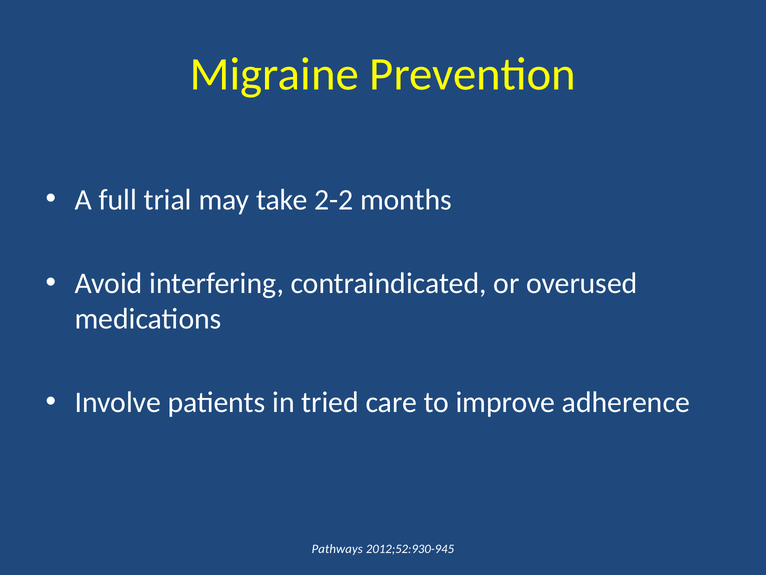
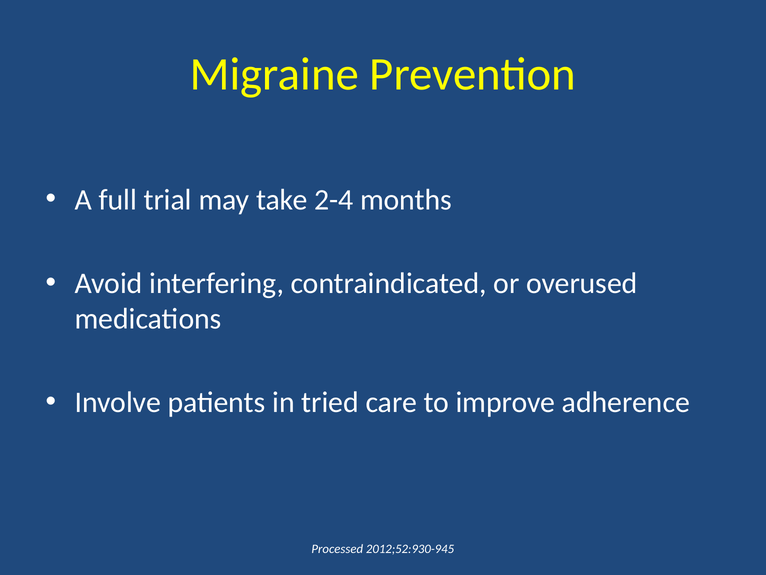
2-2: 2-2 -> 2-4 (334, 200)
Pathways: Pathways -> Processed (337, 549)
